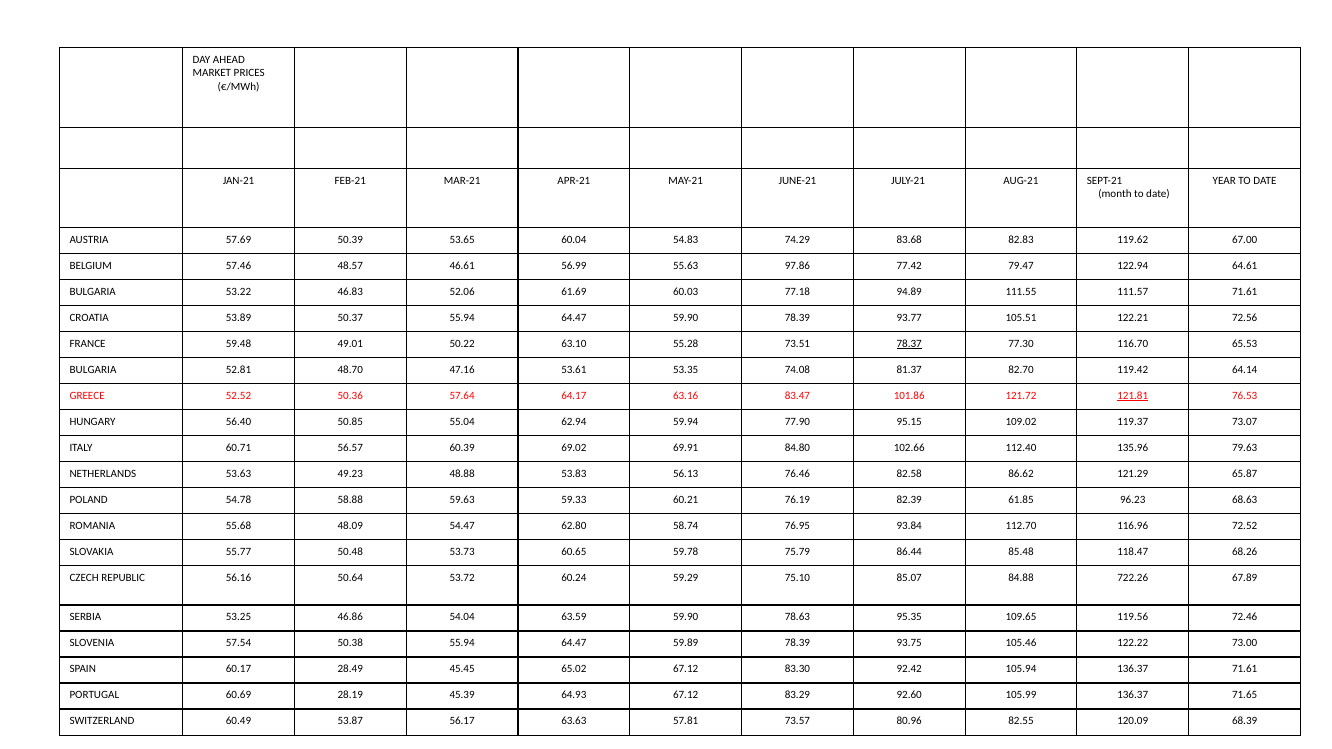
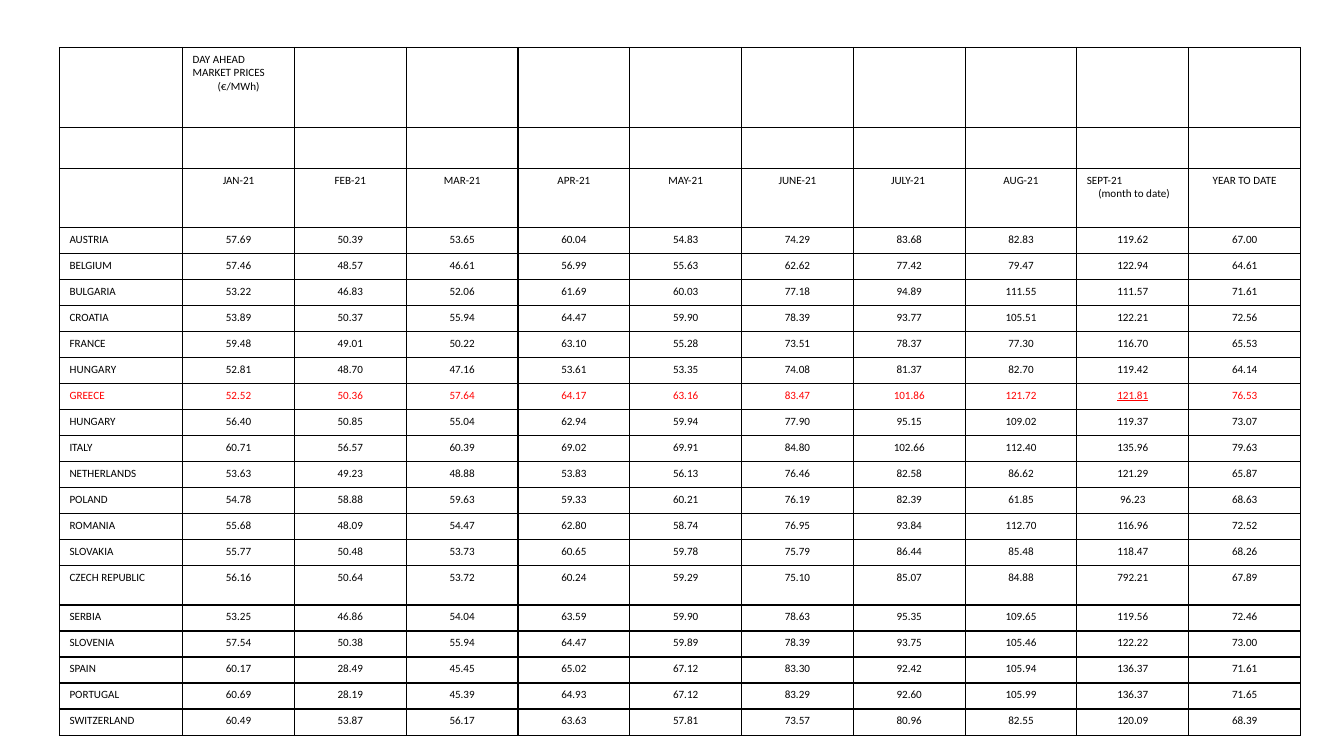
97.86: 97.86 -> 62.62 (797, 266)
78.37 underline: present -> none (909, 344)
BULGARIA: BULGARIA -> HUNGARY (93, 370)
722.26: 722.26 -> 792.21 (1133, 578)
